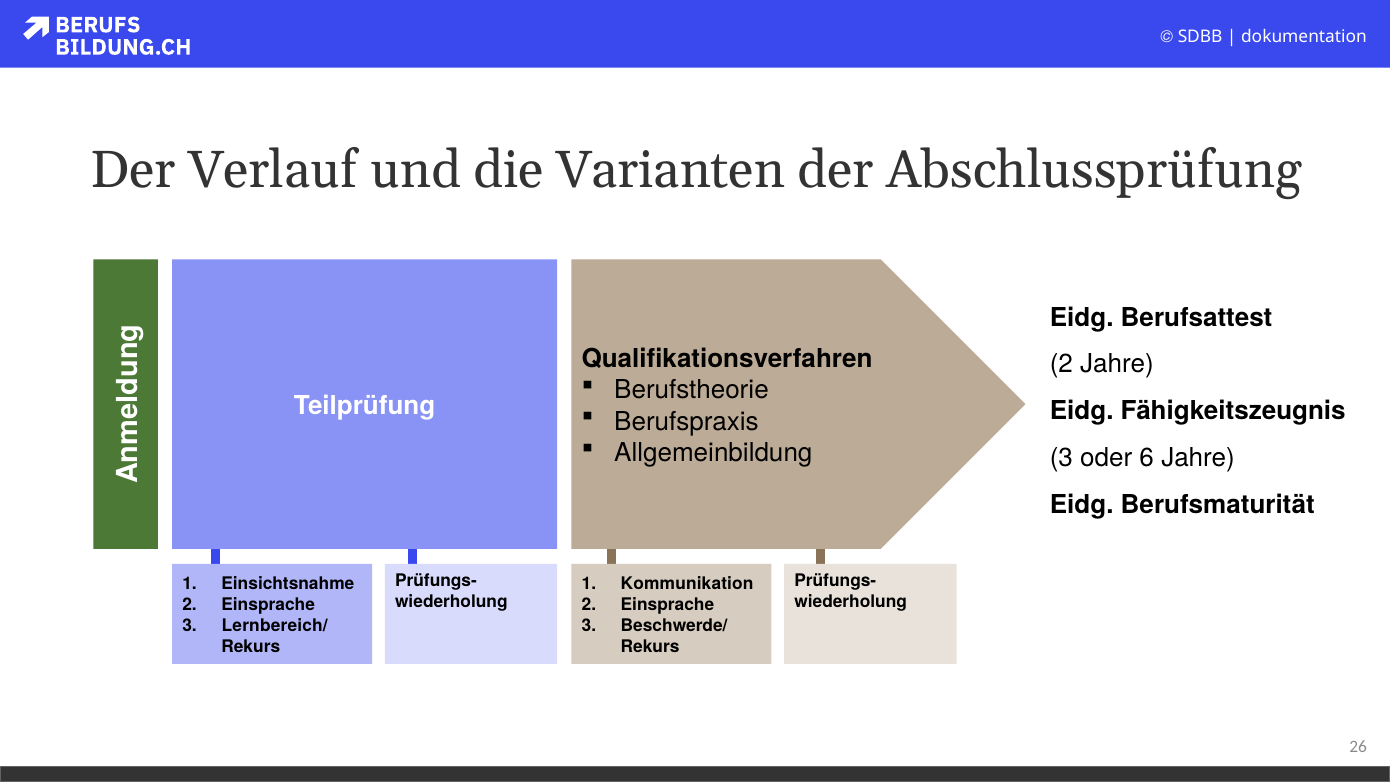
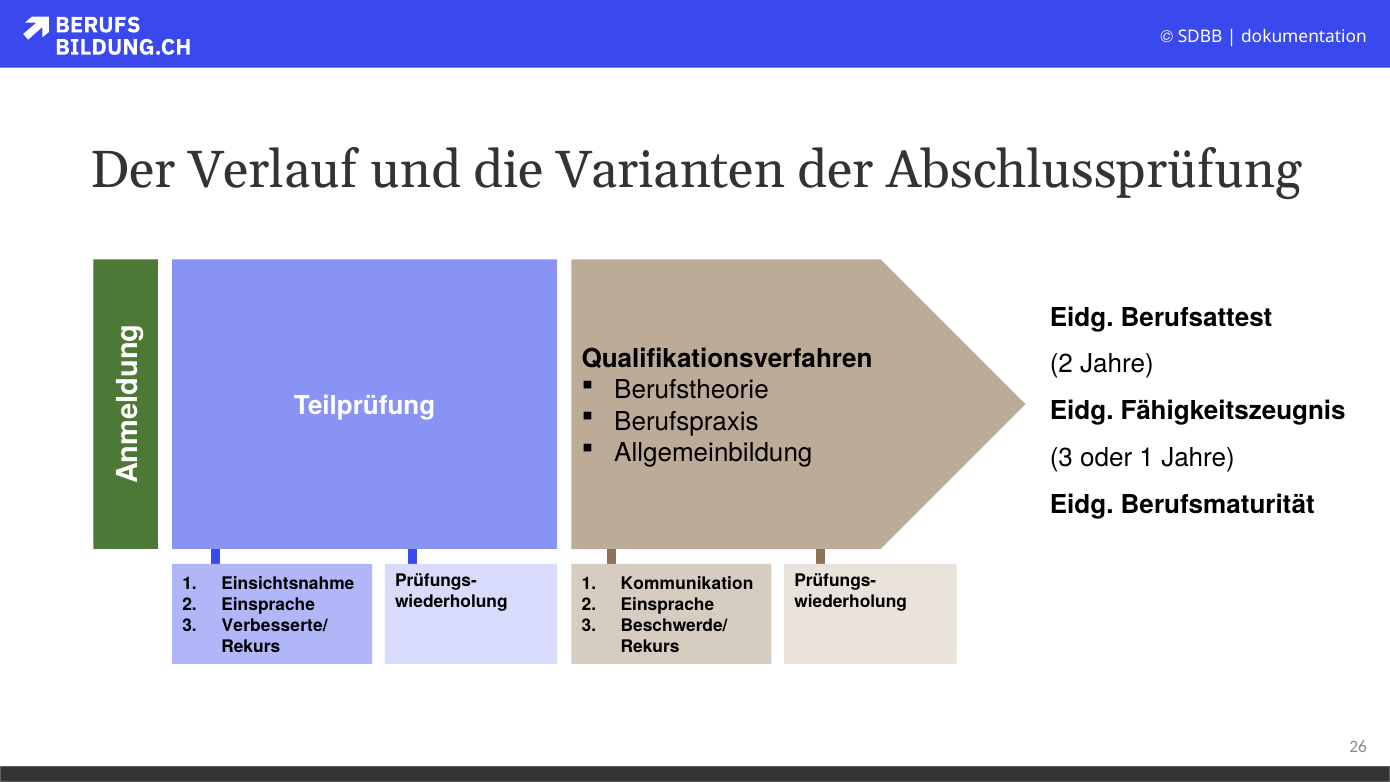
oder 6: 6 -> 1 (1147, 458)
Lernbereich/: Lernbereich/ -> Verbesserte/ (275, 625)
